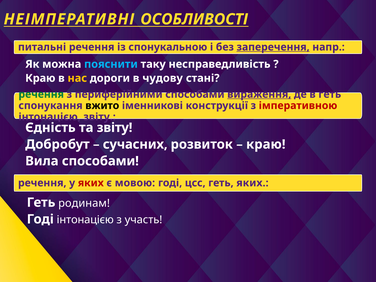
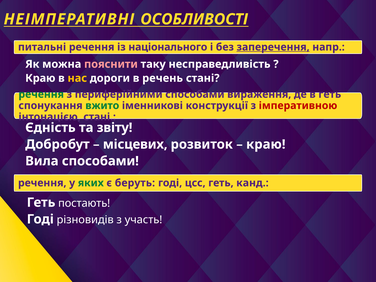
спонукальною: спонукальною -> національного (168, 47)
пояснити colour: light blue -> pink (111, 64)
чудову: чудову -> речень (163, 78)
вираження underline: present -> none (259, 94)
вжито colour: black -> green (102, 106)
інтонацією звіту: звіту -> стані (100, 117)
сучасних: сучасних -> місцевих (135, 144)
яких colour: red -> green (91, 183)
мовою: мовою -> беруть (135, 183)
геть яких: яких -> канд (252, 183)
родинам: родинам -> постають (84, 203)
Годі інтонацією: інтонацією -> різновидів (85, 220)
